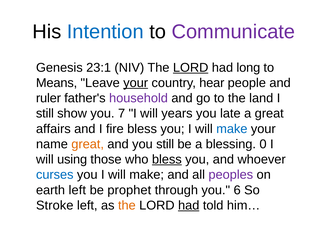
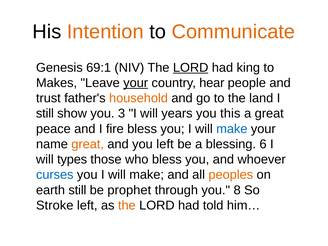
Intention colour: blue -> orange (105, 32)
Communicate colour: purple -> orange (233, 32)
23:1: 23:1 -> 69:1 (99, 68)
long: long -> king (248, 68)
Means: Means -> Makes (57, 83)
ruler: ruler -> trust (48, 98)
household colour: purple -> orange (139, 98)
7: 7 -> 3 (122, 113)
late: late -> this (230, 113)
affairs: affairs -> peace (53, 129)
you still: still -> left (165, 144)
0: 0 -> 6 (263, 144)
using: using -> types (72, 159)
bless underline: present -> none (167, 159)
peoples colour: purple -> orange (231, 175)
earth left: left -> still (77, 190)
6: 6 -> 8 (237, 190)
had underline: present -> none (189, 205)
